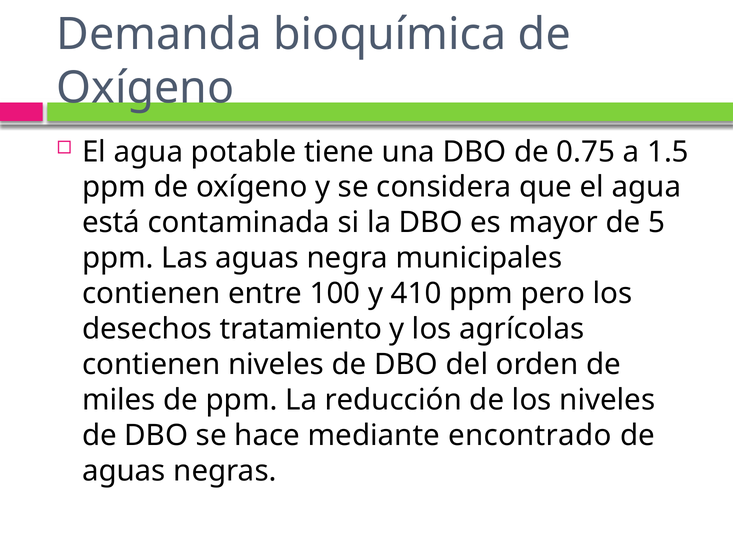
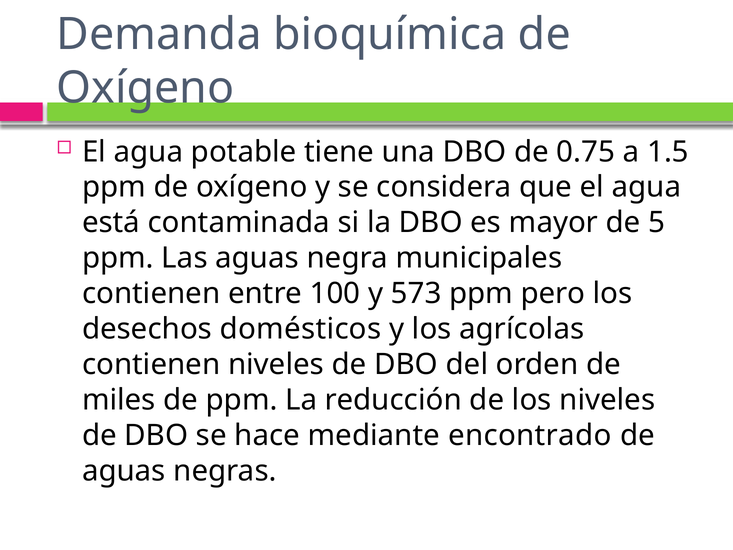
410: 410 -> 573 (416, 293)
tratamiento: tratamiento -> domésticos (301, 329)
